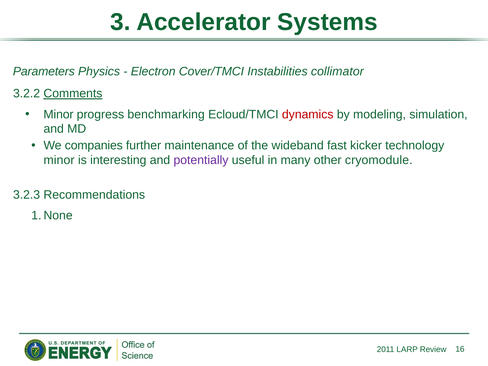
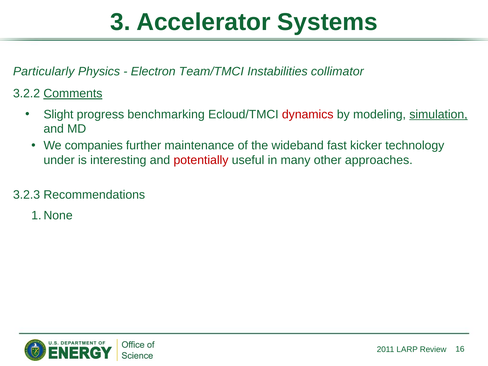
Parameters: Parameters -> Particularly (44, 72)
Cover/TMCI: Cover/TMCI -> Team/TMCI (211, 72)
Minor: Minor -> Slight (58, 114)
simulation underline: none -> present (438, 114)
minor: minor -> under (59, 160)
potentially colour: purple -> red (201, 160)
cryomodule: cryomodule -> approaches (379, 160)
